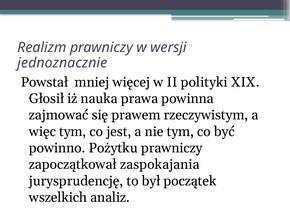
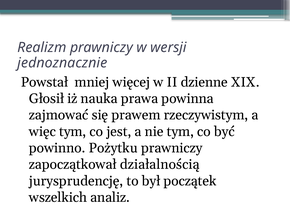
polityki: polityki -> dzienne (204, 82)
zaspokajania: zaspokajania -> działalnością (160, 164)
